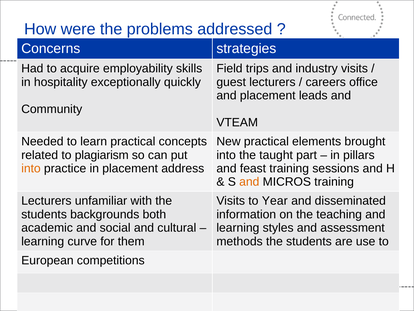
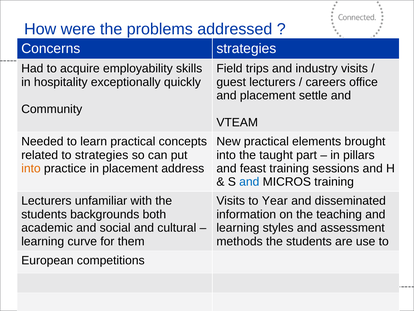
leads: leads -> settle (313, 95)
to plagiarism: plagiarism -> strategies (102, 155)
and colour: orange -> blue (249, 182)
